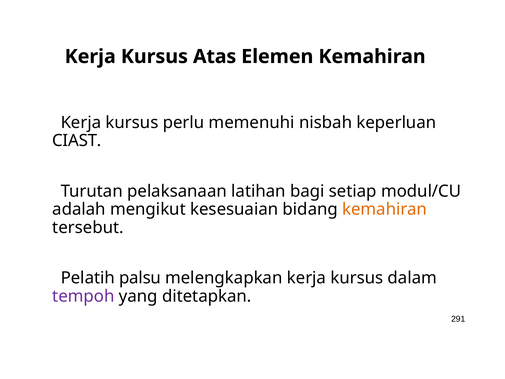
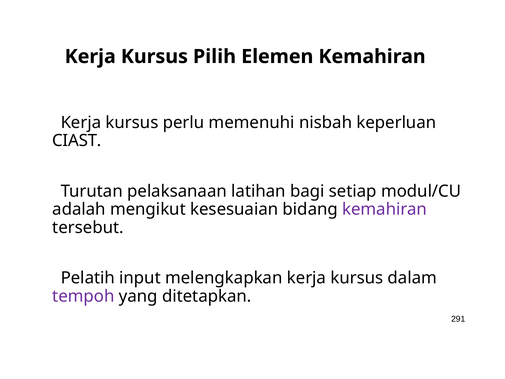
Atas: Atas -> Pilih (214, 57)
kemahiran colour: orange -> purple (385, 209)
palsu: palsu -> input (140, 278)
